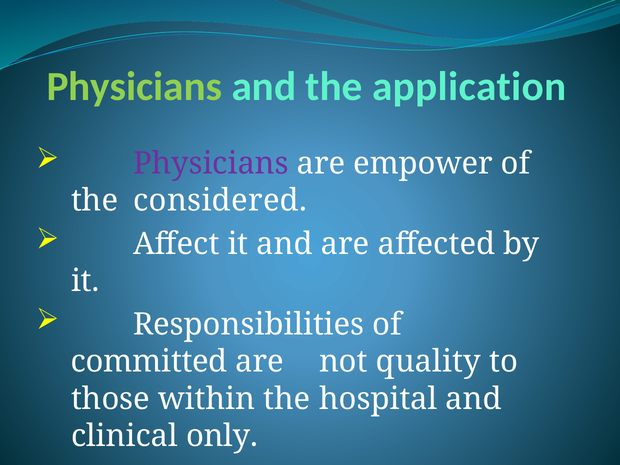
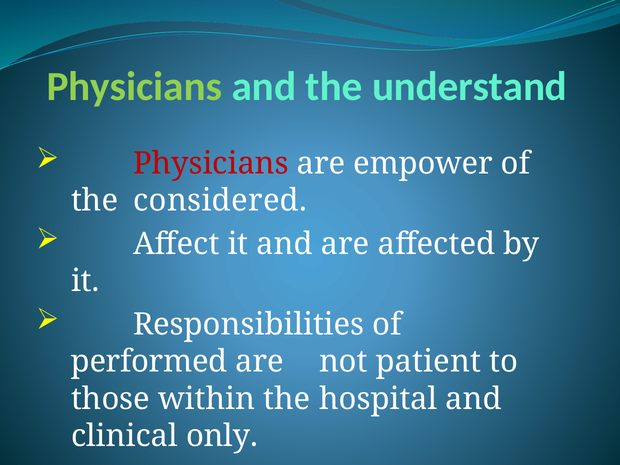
application: application -> understand (470, 87)
Physicians colour: purple -> red (211, 163)
committed: committed -> performed (149, 362)
quality: quality -> patient (428, 362)
